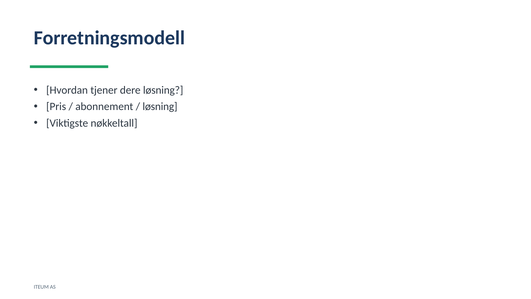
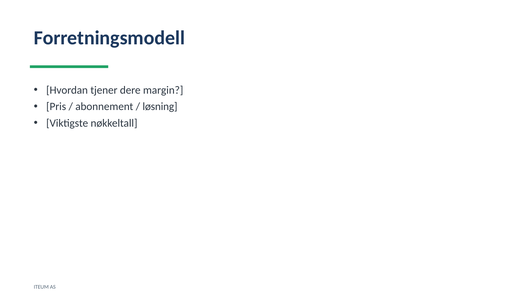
dere løsning: løsning -> margin (163, 90)
